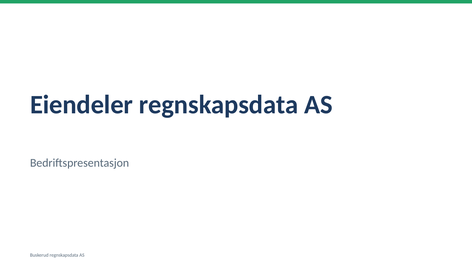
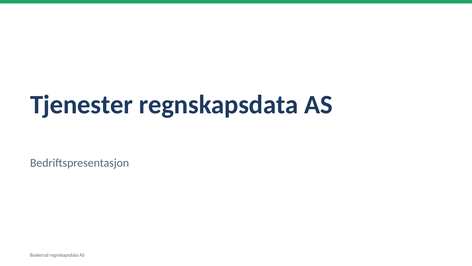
Eiendeler: Eiendeler -> Tjenester (81, 105)
